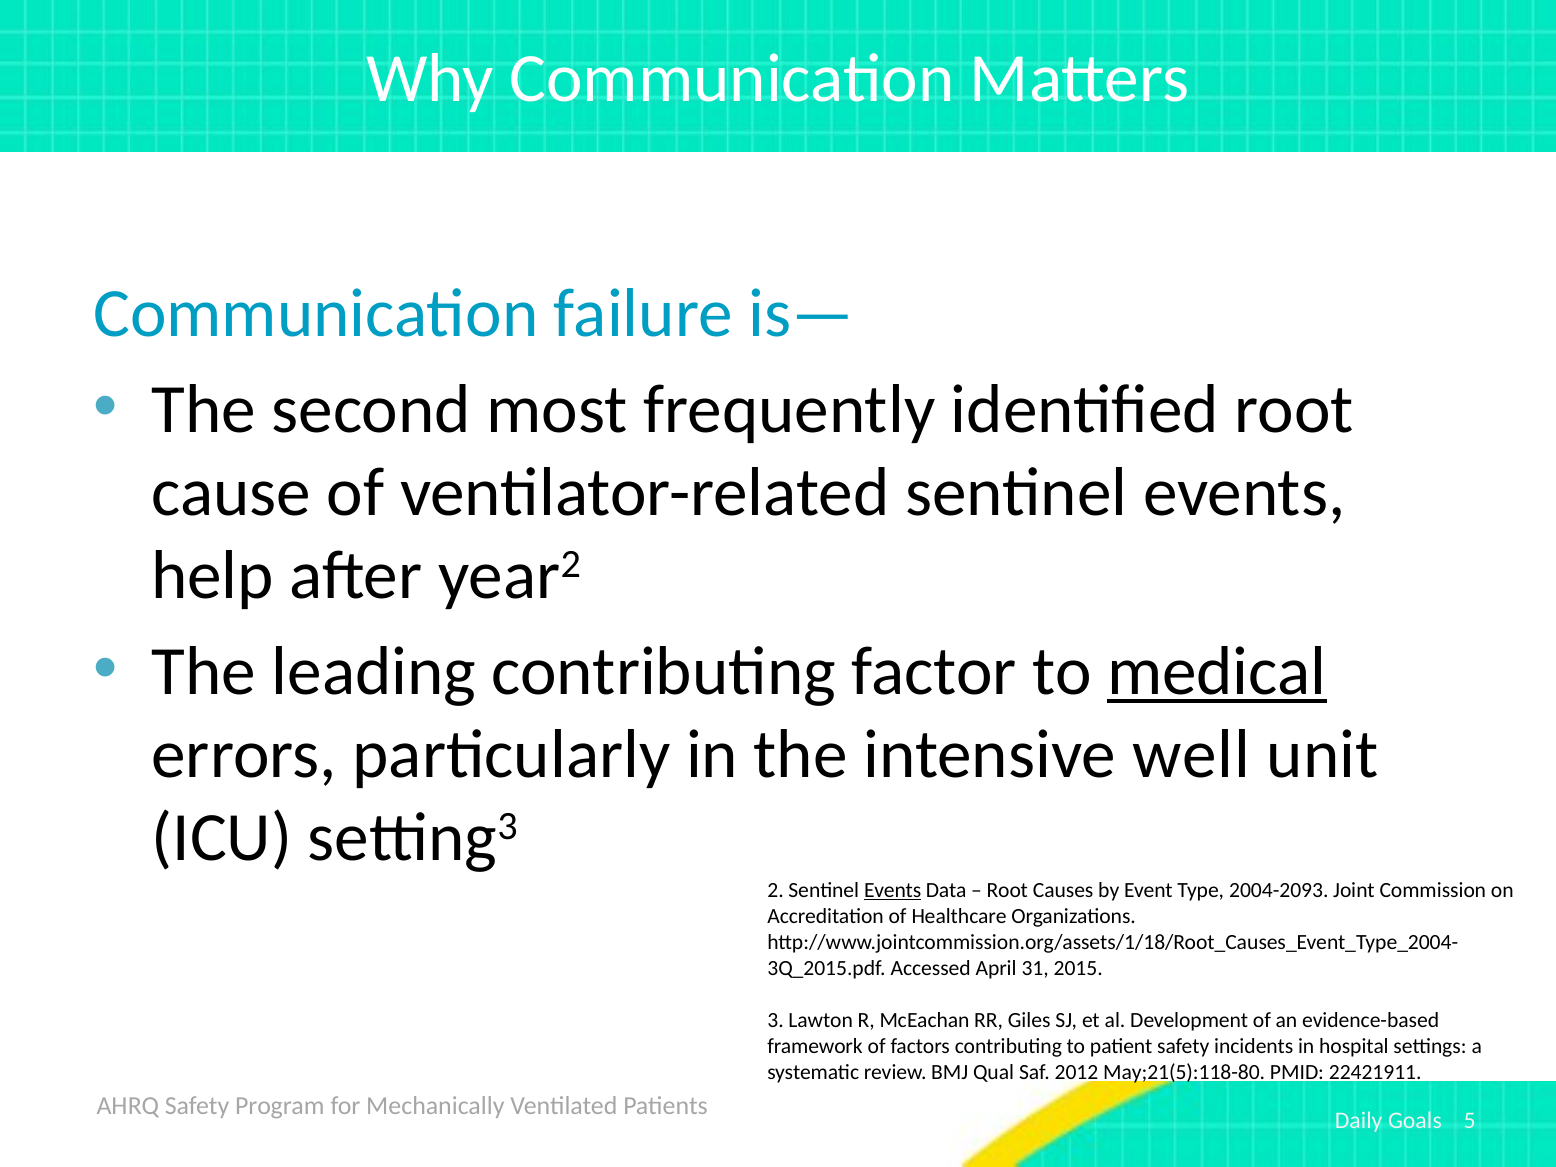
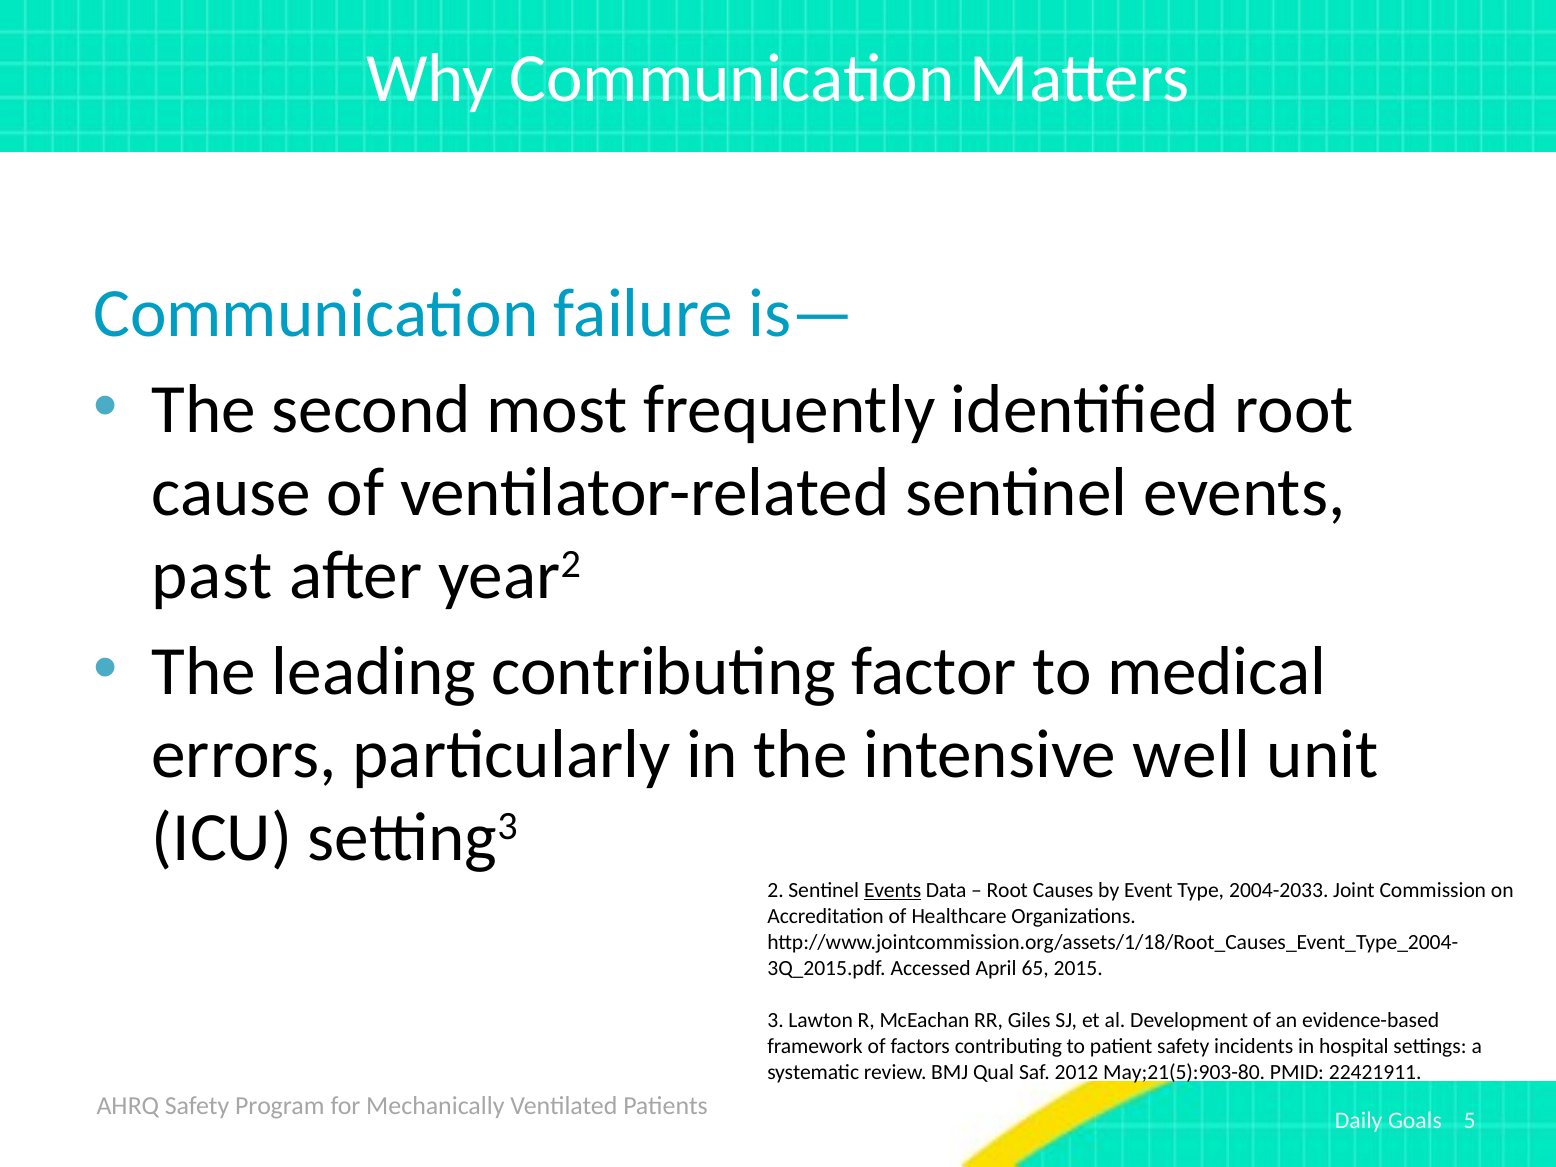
help: help -> past (212, 575)
medical underline: present -> none (1217, 671)
2004-2093: 2004-2093 -> 2004-2033 (1279, 890)
31: 31 -> 65 (1035, 968)
May;21(5):118-80: May;21(5):118-80 -> May;21(5):903-80 (1184, 1072)
